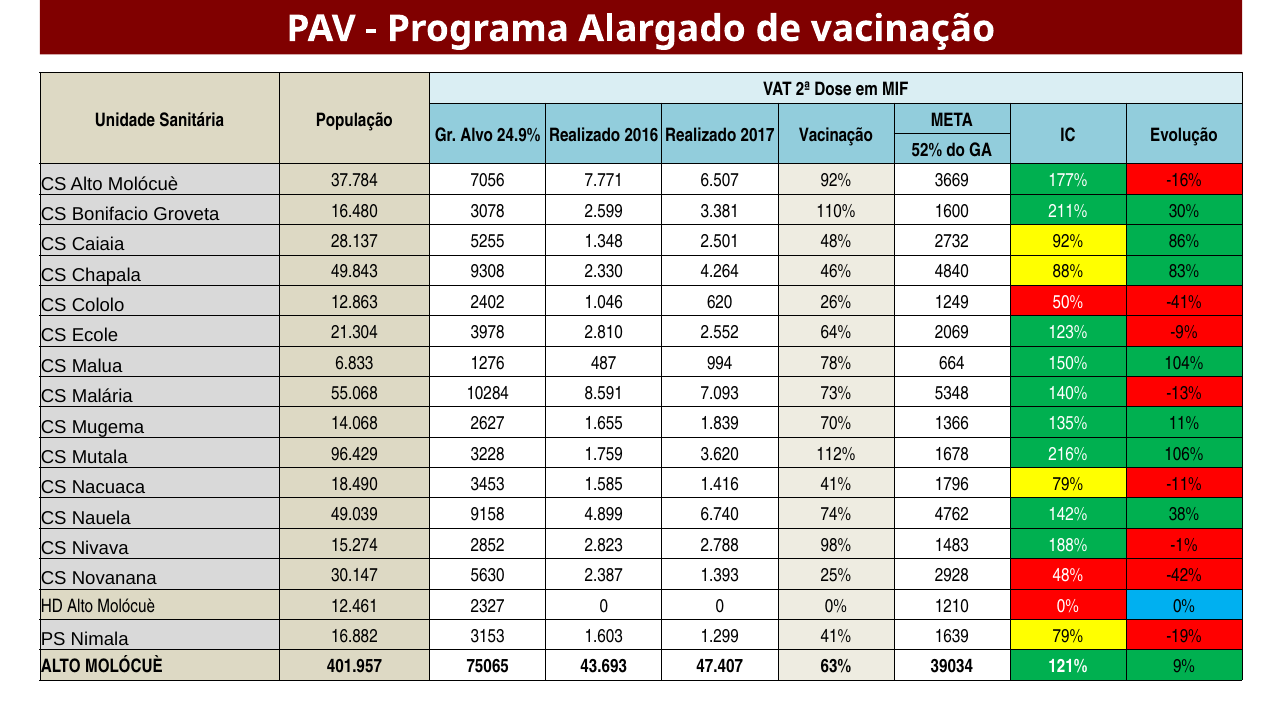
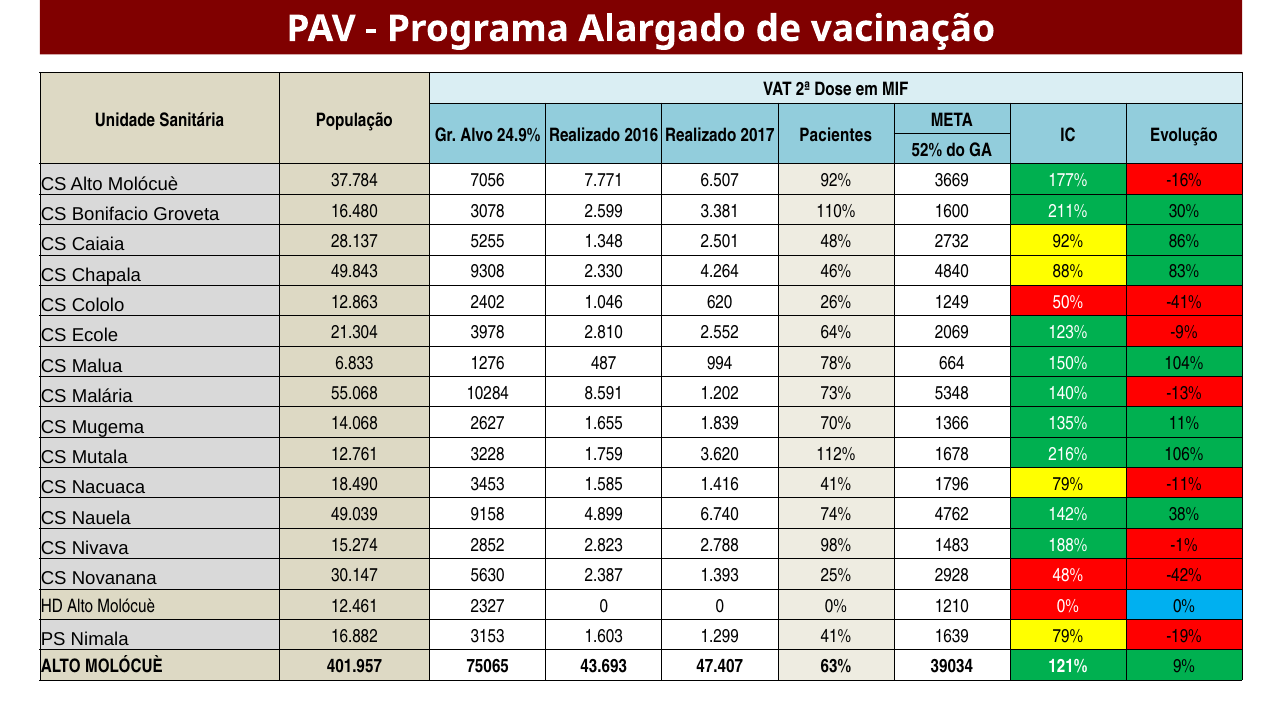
2017 Vacinação: Vacinação -> Pacientes (836, 135)
7.093: 7.093 -> 1.202 (720, 394)
96.429: 96.429 -> 12.761 (354, 454)
